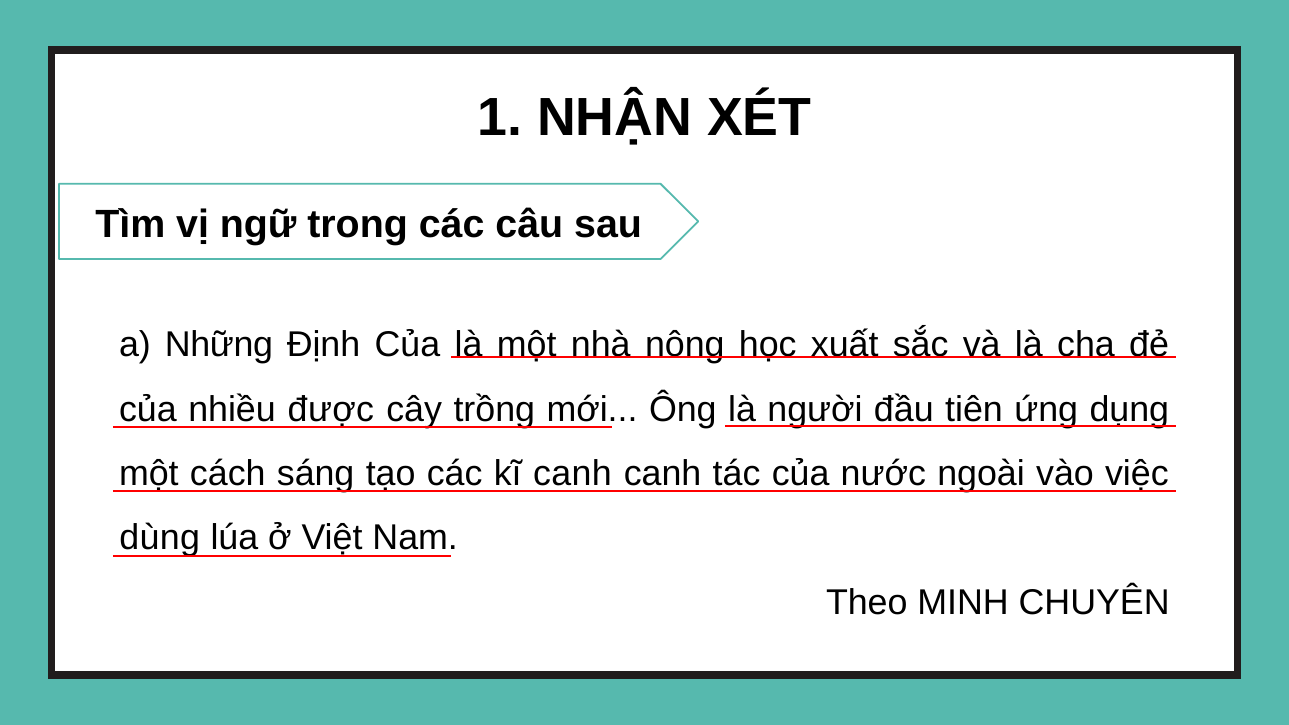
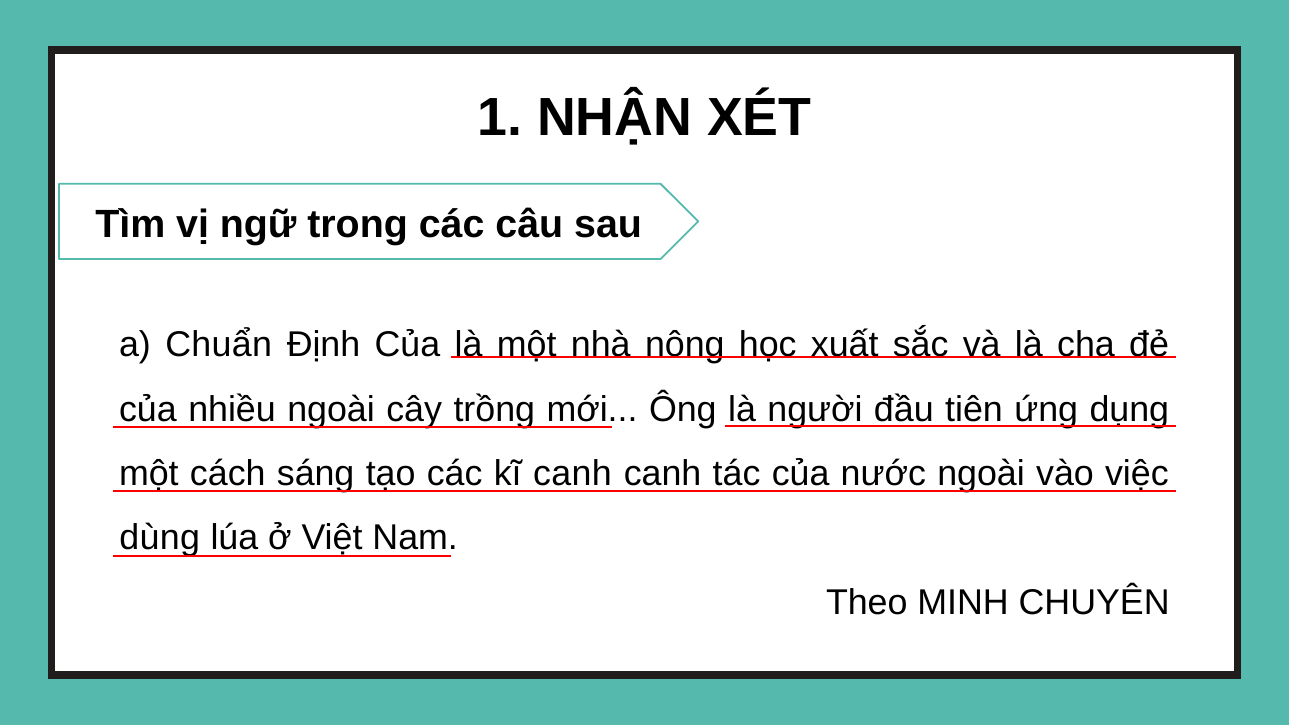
Những: Những -> Chuẩn (219, 345)
nhiều được: được -> ngoài (331, 409)
